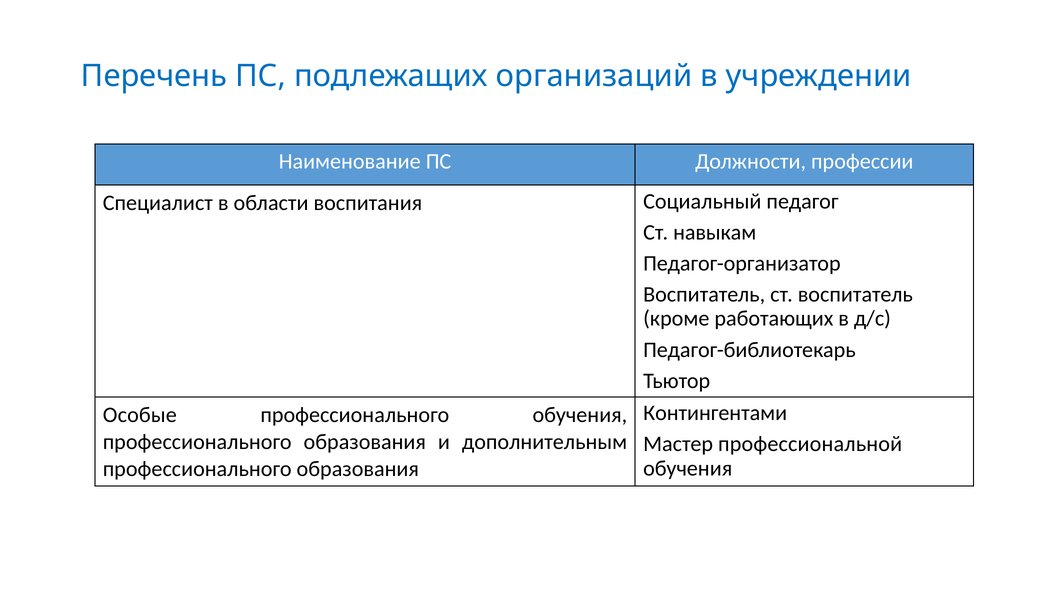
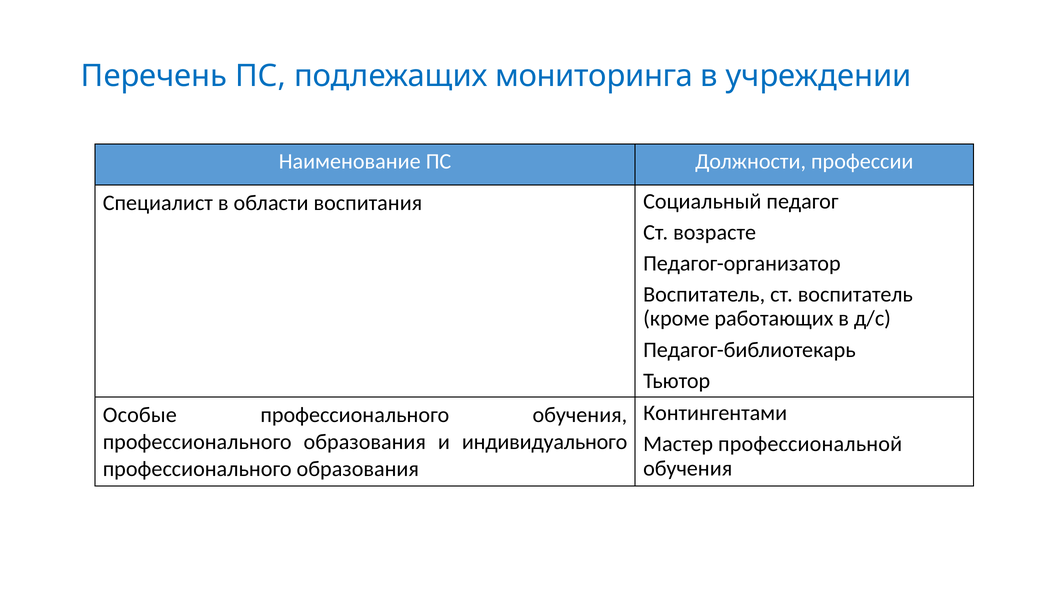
организаций: организаций -> мониторинга (594, 76)
навыкам: навыкам -> возрасте (715, 232)
дополнительным: дополнительным -> индивидуального (545, 442)
